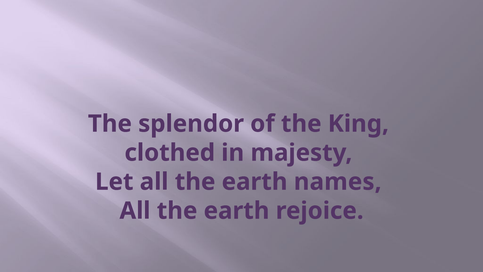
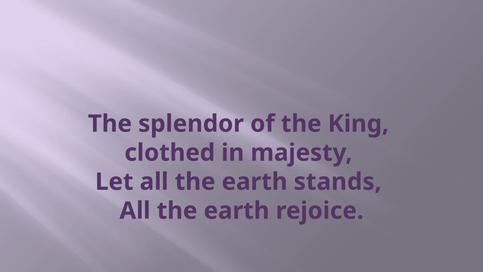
names: names -> stands (338, 182)
